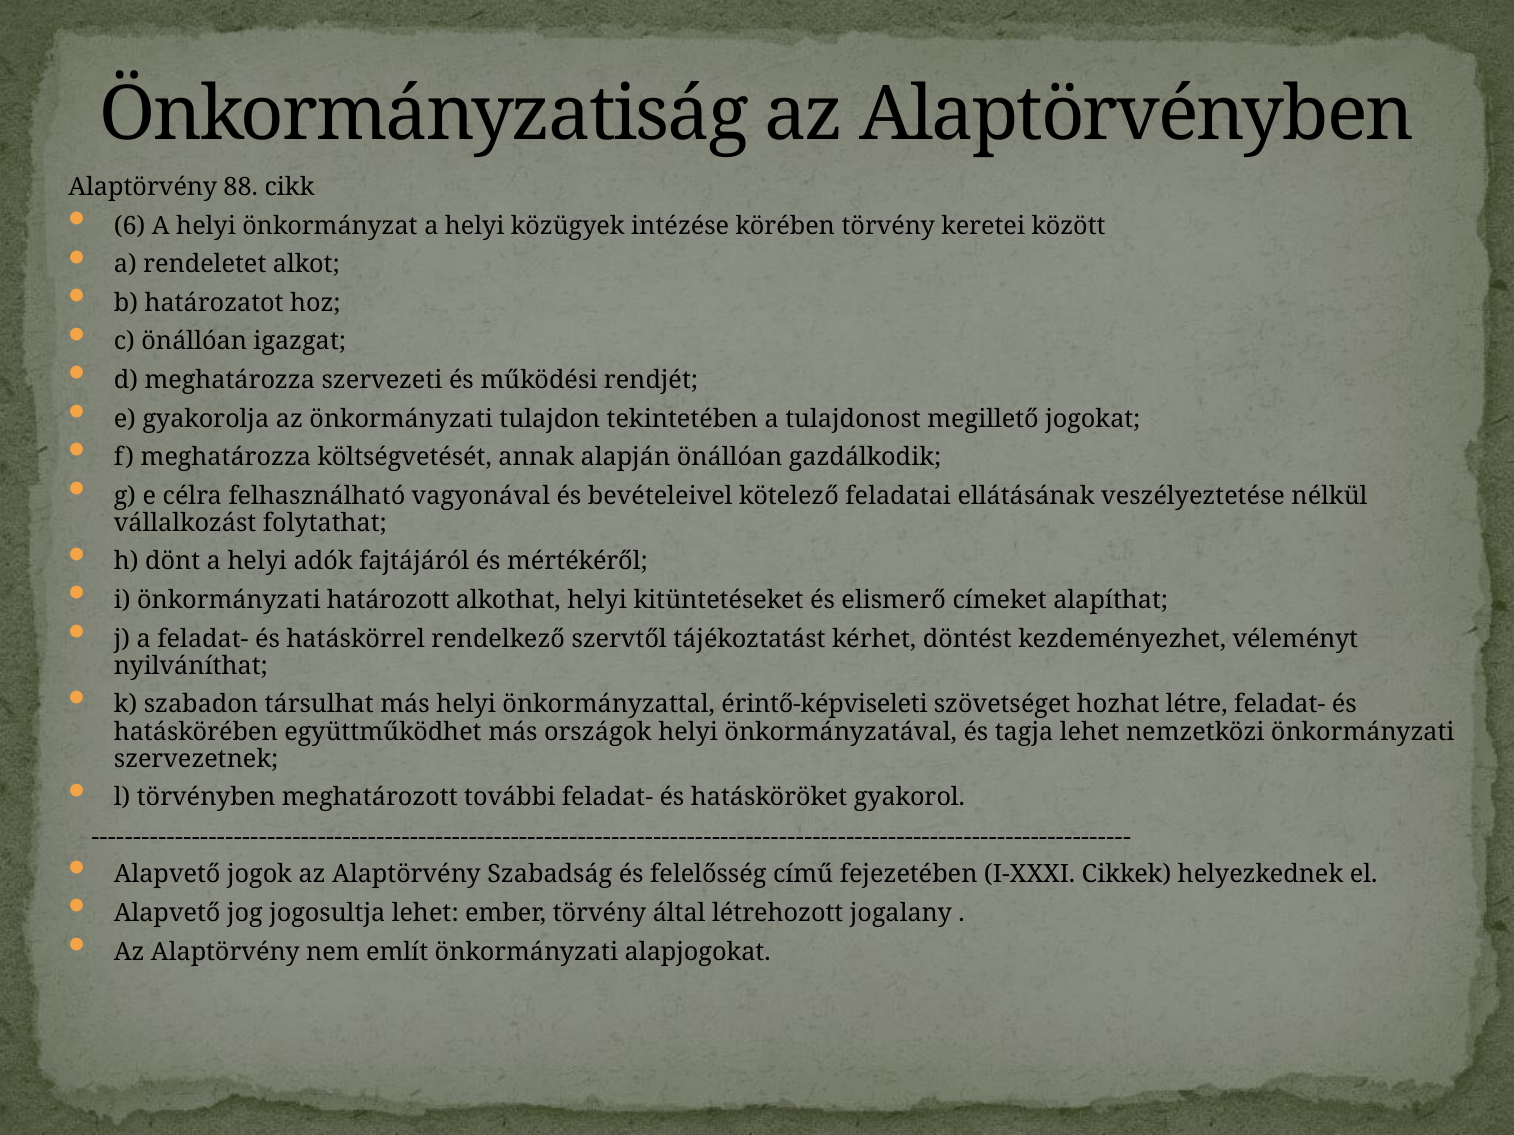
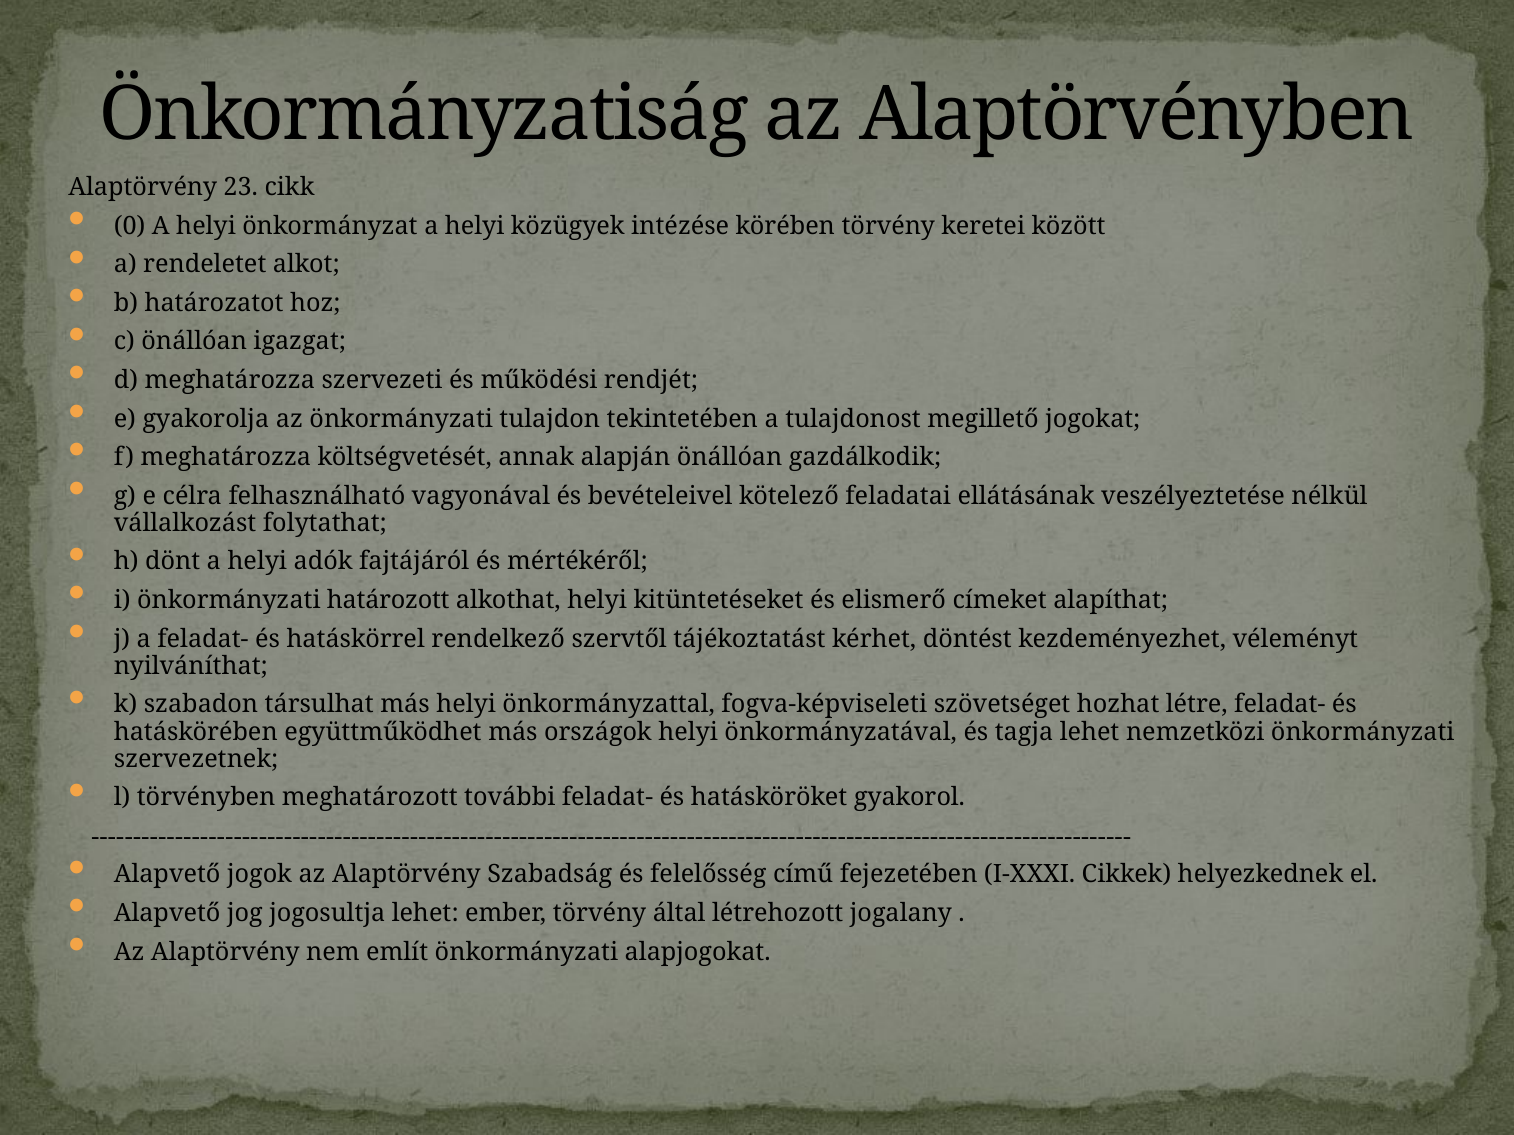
88: 88 -> 23 (241, 188)
6: 6 -> 0 (130, 226)
érintő-képviseleti: érintő-képviseleti -> fogva-képviseleti (824, 705)
